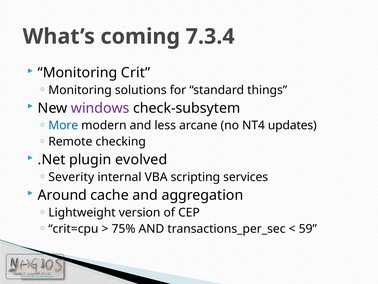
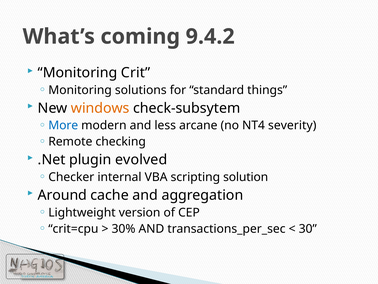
7.3.4: 7.3.4 -> 9.4.2 (210, 36)
windows colour: purple -> orange (100, 108)
updates: updates -> severity (292, 125)
Severity: Severity -> Checker (71, 177)
services: services -> solution (246, 177)
75%: 75% -> 30% (124, 228)
59: 59 -> 30 (308, 228)
